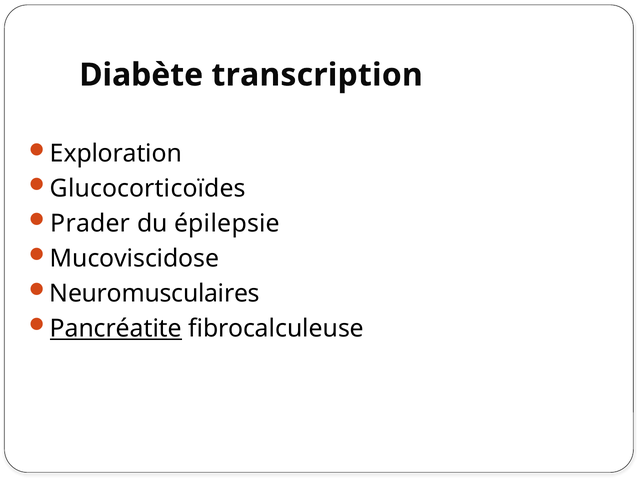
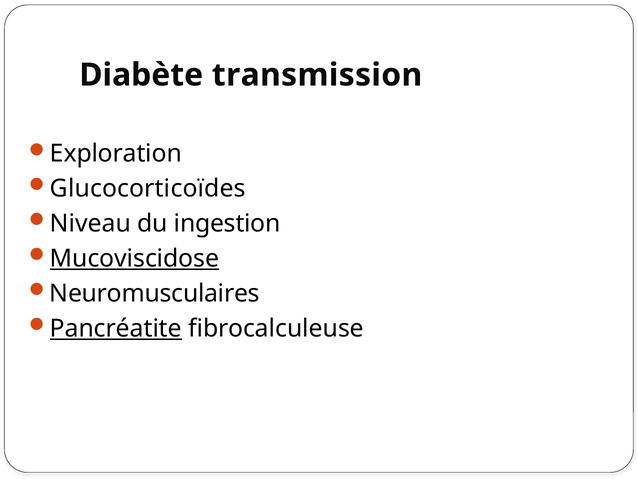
transcription: transcription -> transmission (317, 75)
Prader: Prader -> Niveau (90, 223)
épilepsie: épilepsie -> ingestion (227, 223)
Mucoviscidose underline: none -> present (135, 258)
